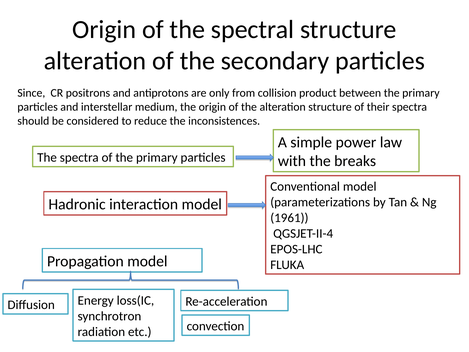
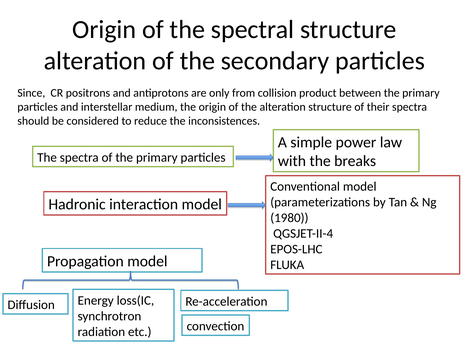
1961: 1961 -> 1980 (289, 218)
